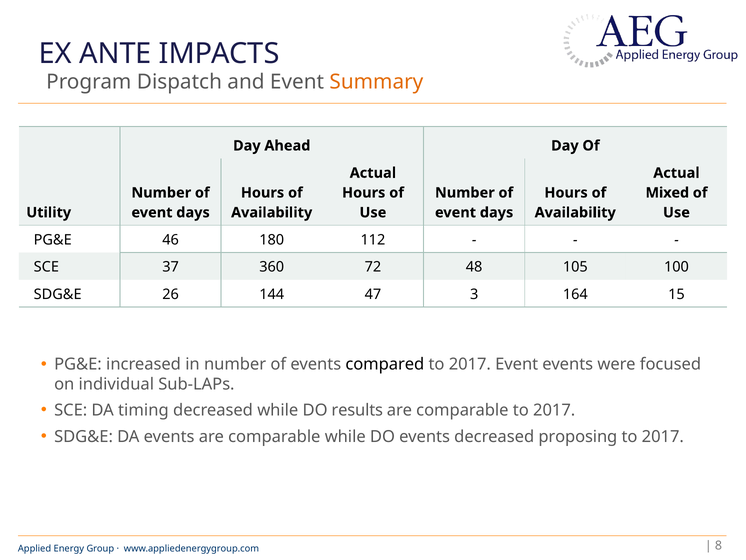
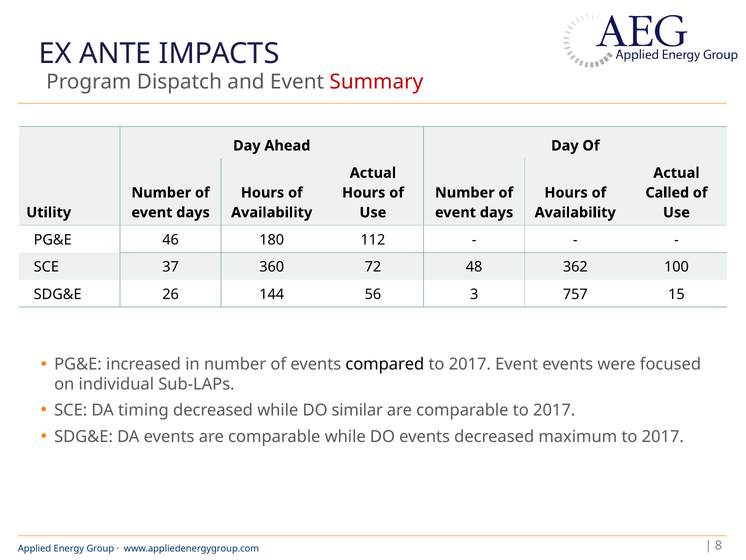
Summary colour: orange -> red (376, 82)
Mixed: Mixed -> Called (667, 193)
105: 105 -> 362 (575, 267)
47: 47 -> 56 (373, 294)
164: 164 -> 757 (575, 294)
results: results -> similar (357, 410)
proposing: proposing -> maximum (578, 436)
